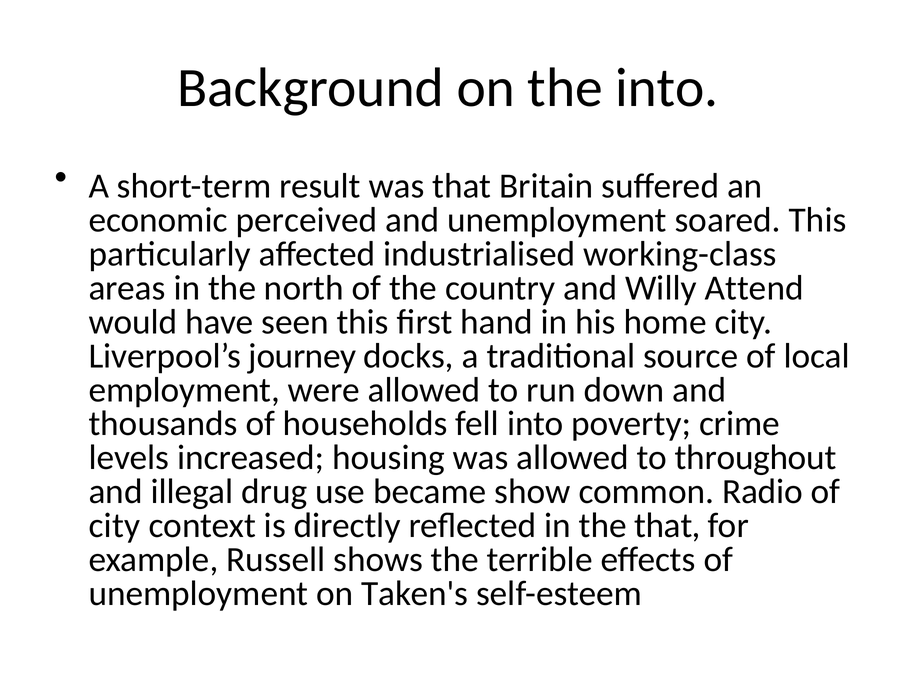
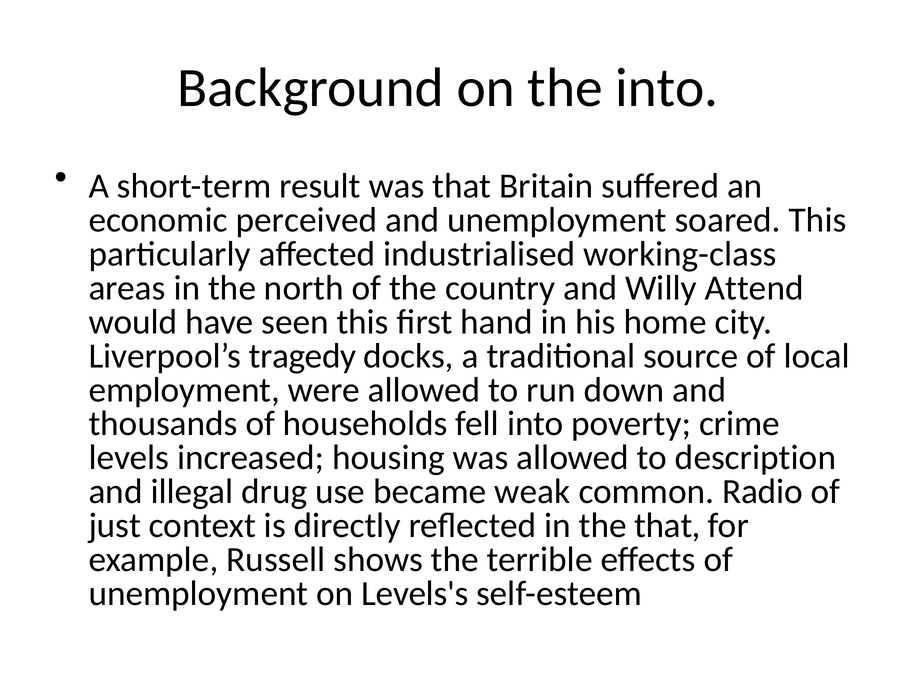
journey: journey -> tragedy (302, 356)
throughout: throughout -> description (756, 458)
show: show -> weak (532, 492)
city: city -> just (115, 526)
Taken's: Taken's -> Levels's (415, 593)
